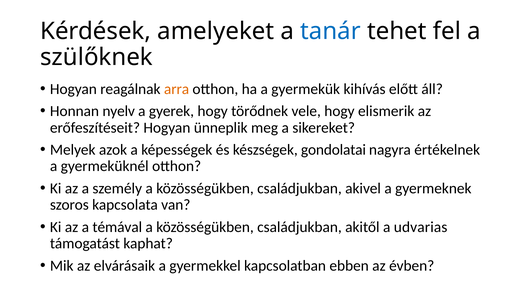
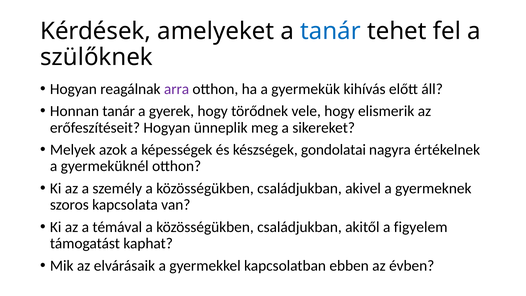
arra colour: orange -> purple (177, 89)
Honnan nyelv: nyelv -> tanár (119, 111)
udvarias: udvarias -> figyelem (421, 227)
